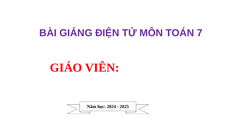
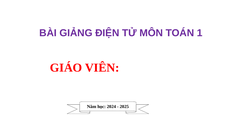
7: 7 -> 1 (200, 33)
